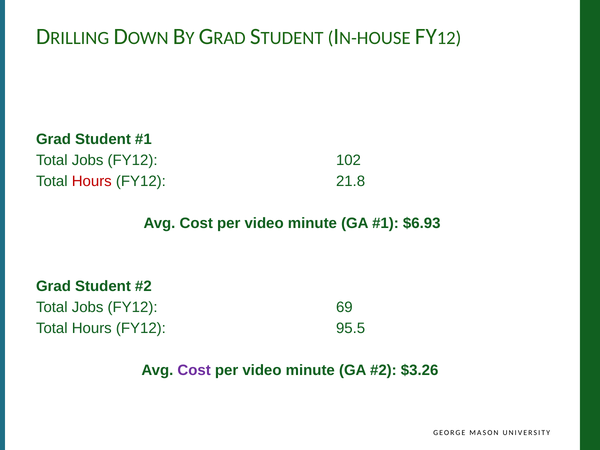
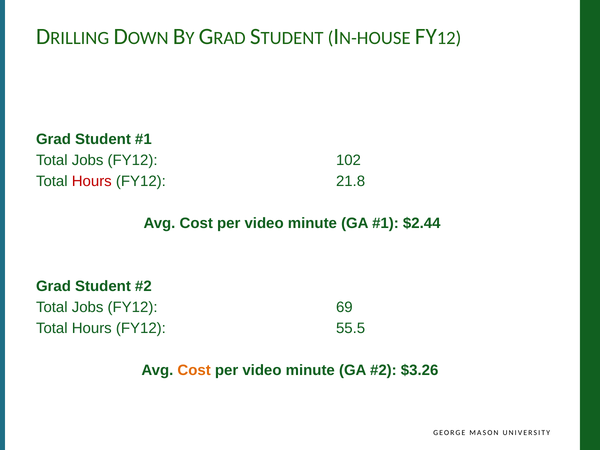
$6.93: $6.93 -> $2.44 (422, 223)
95.5: 95.5 -> 55.5 (351, 328)
Cost colour: purple -> orange (194, 370)
